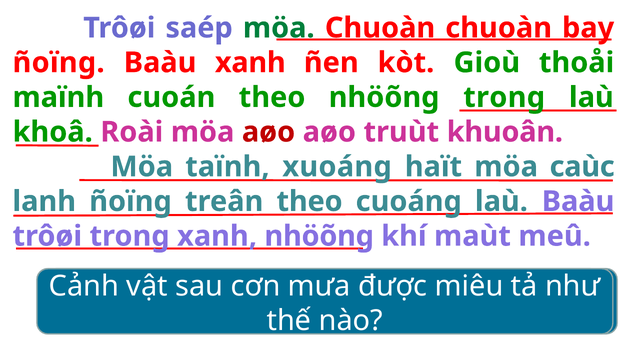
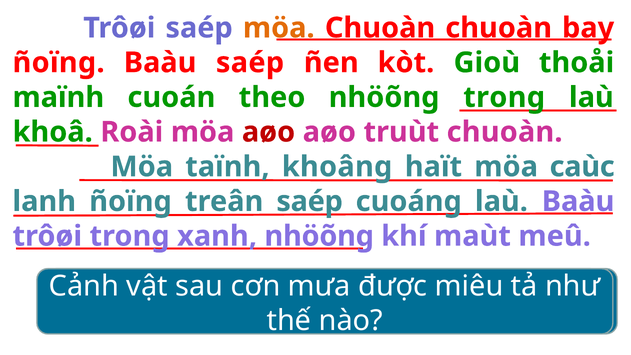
möa colour: green -> orange (279, 28)
Baàu xanh: xanh -> saép (250, 63)
truùt khuoân: khuoân -> chuoàn (505, 132)
xuoáng: xuoáng -> khoâng (337, 167)
treân theo: theo -> saép (310, 201)
